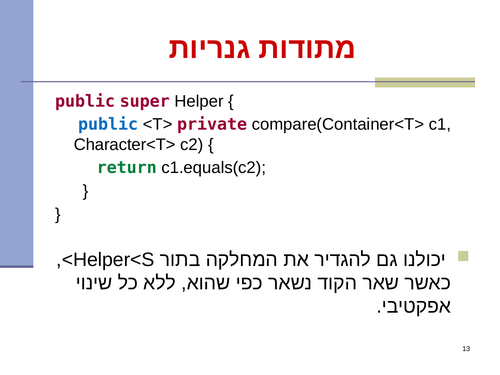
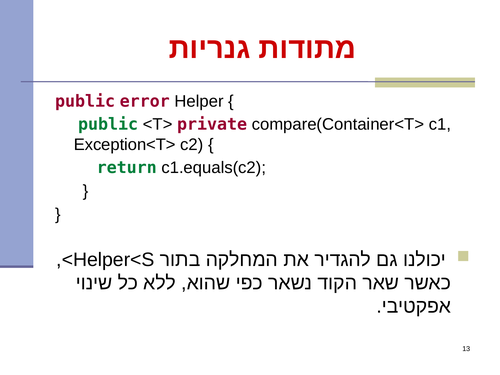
super: super -> error (145, 101)
public colour: blue -> green (108, 124)
Character<T>: Character<T> -> Exception<T> (125, 144)
